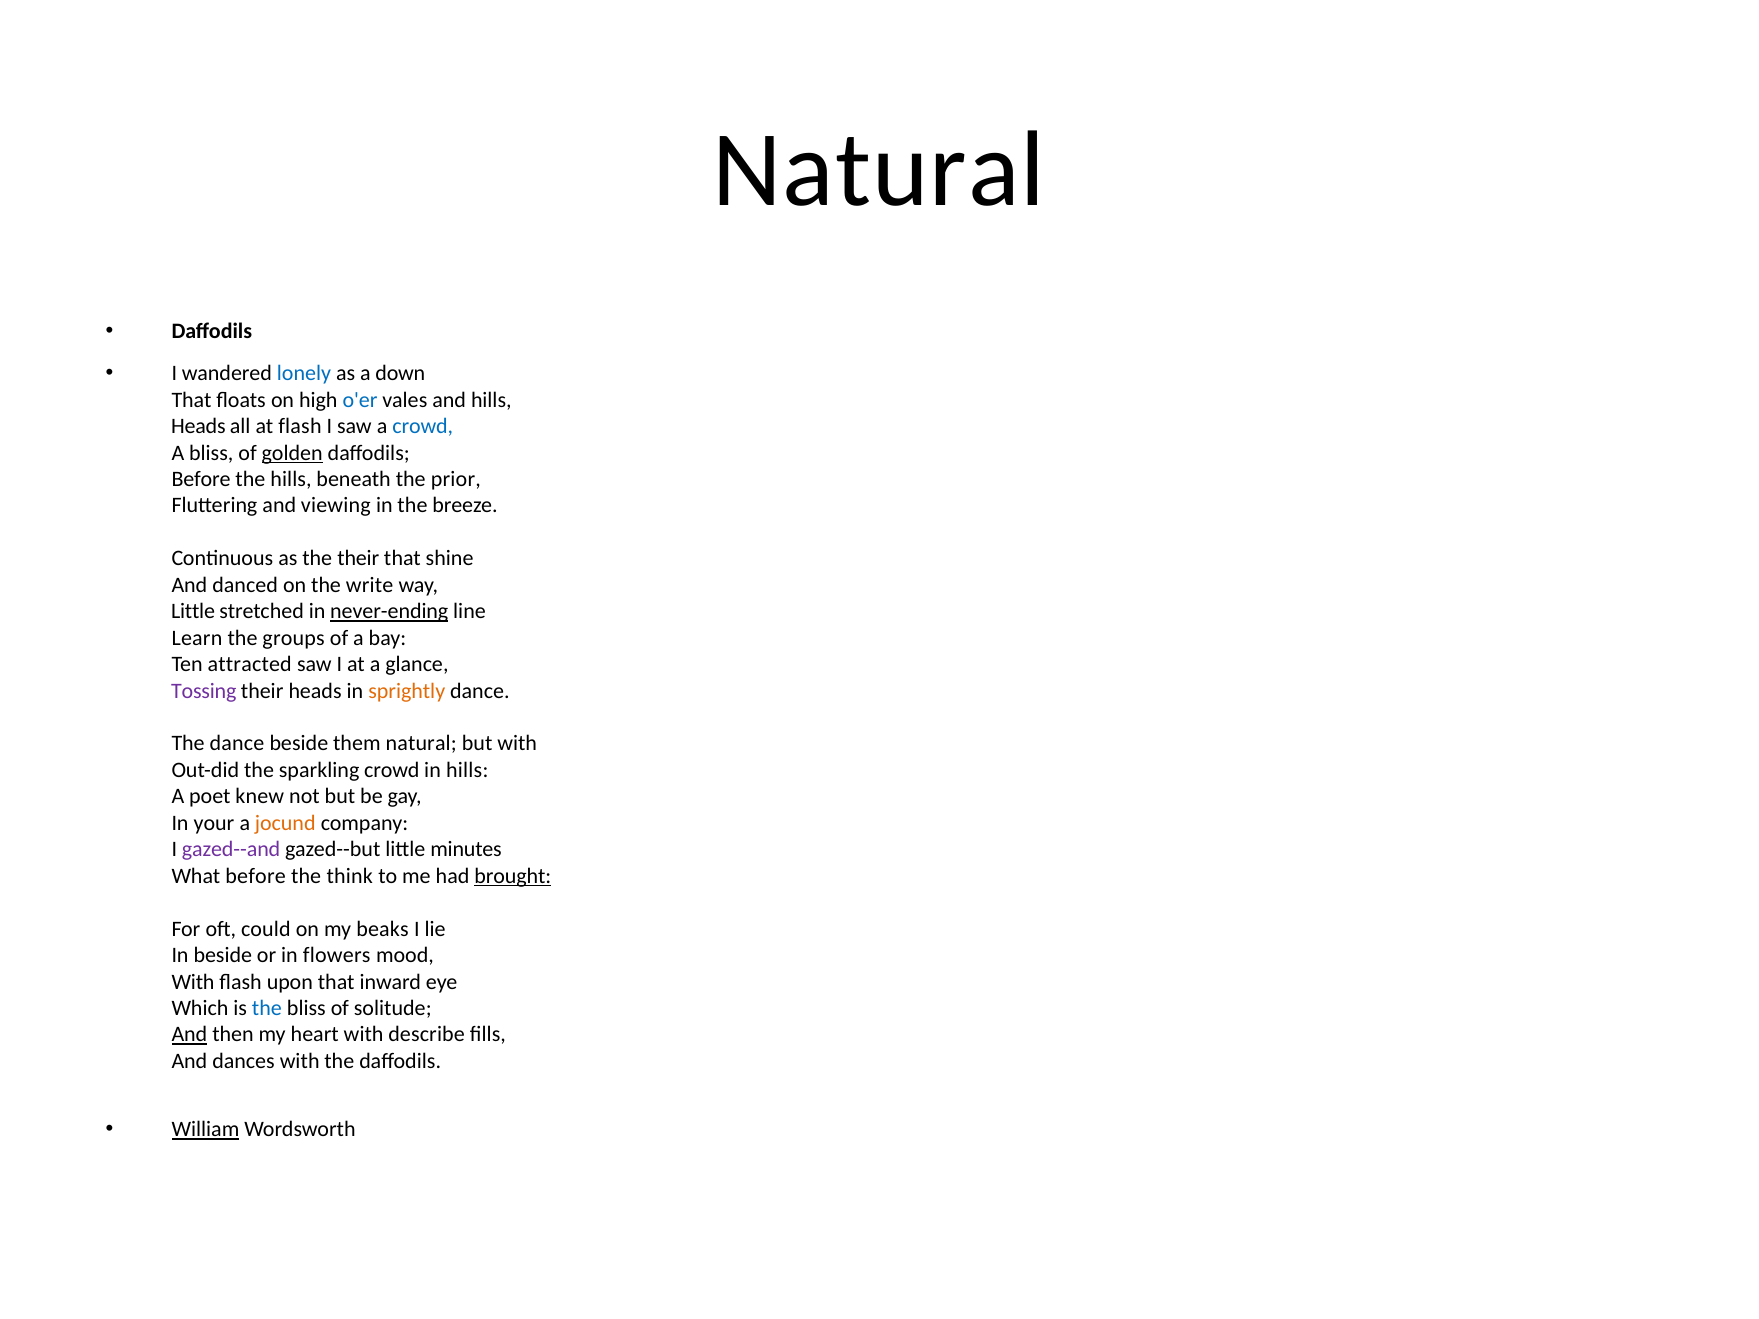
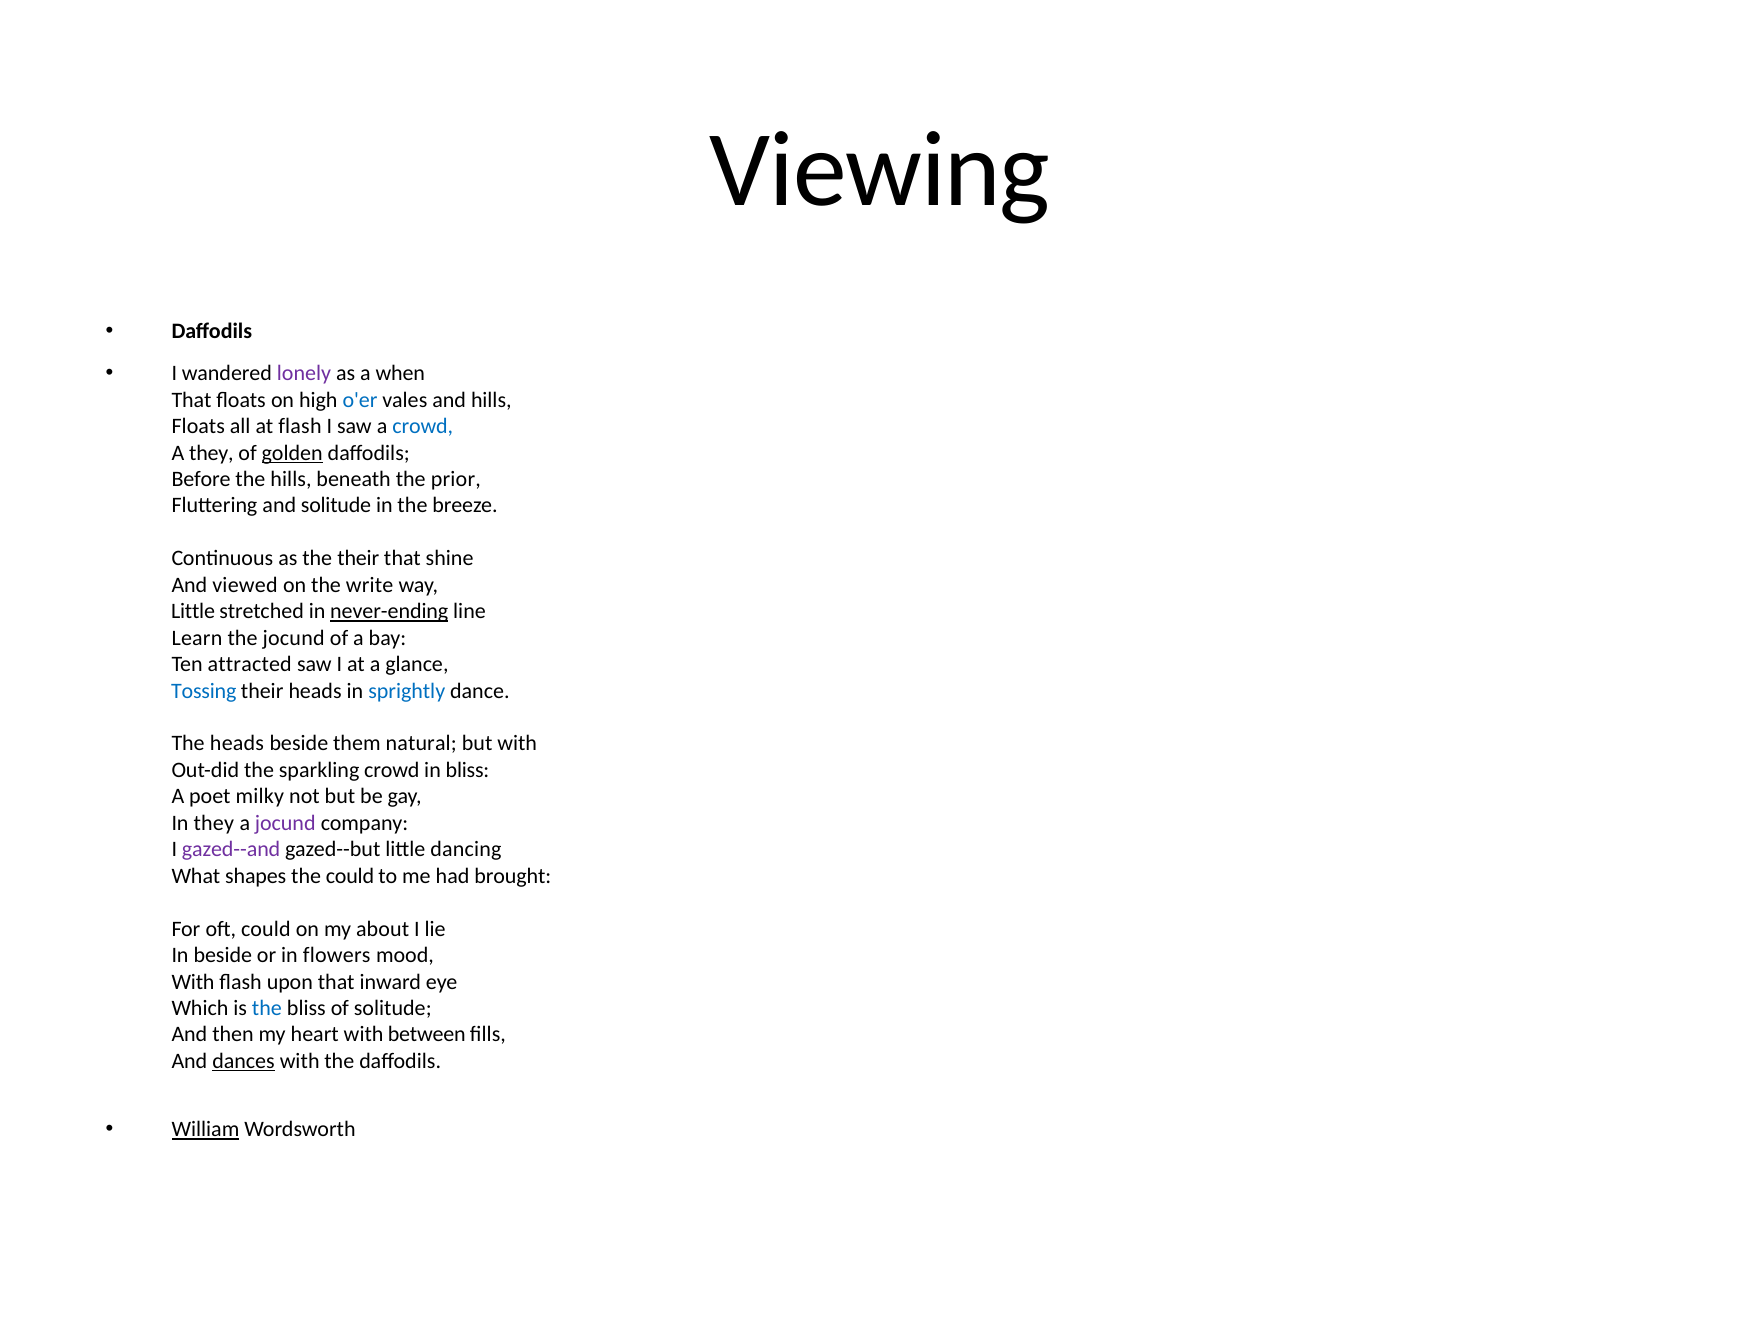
Natural: Natural -> Viewing (880, 170)
lonely colour: blue -> purple (304, 373)
down: down -> when (400, 373)
Heads: Heads -> Floats (198, 426)
A bliss: bliss -> they (211, 453)
and viewing: viewing -> solitude (336, 506)
danced: danced -> viewed (245, 585)
the groups: groups -> jocund (294, 638)
Tossing colour: purple -> blue (204, 691)
sprightly colour: orange -> blue (407, 691)
The dance: dance -> heads (237, 744)
in hills: hills -> bliss (468, 770)
knew: knew -> milky (260, 797)
In your: your -> they (214, 823)
jocund colour: orange -> purple (285, 823)
minutes: minutes -> dancing (466, 850)
What before: before -> shapes (256, 876)
the think: think -> could (350, 876)
brought underline: present -> none (513, 876)
beaks: beaks -> about (383, 929)
And underline: present -> none (189, 1035)
describe: describe -> between (427, 1035)
dances underline: none -> present (243, 1061)
